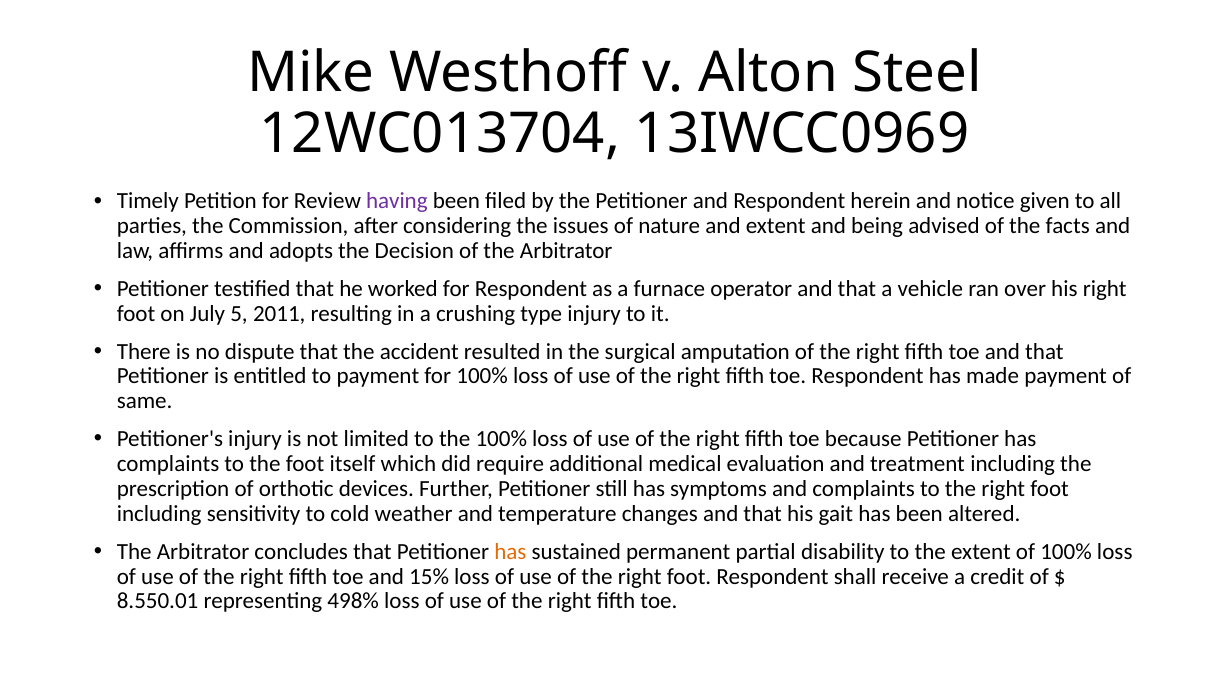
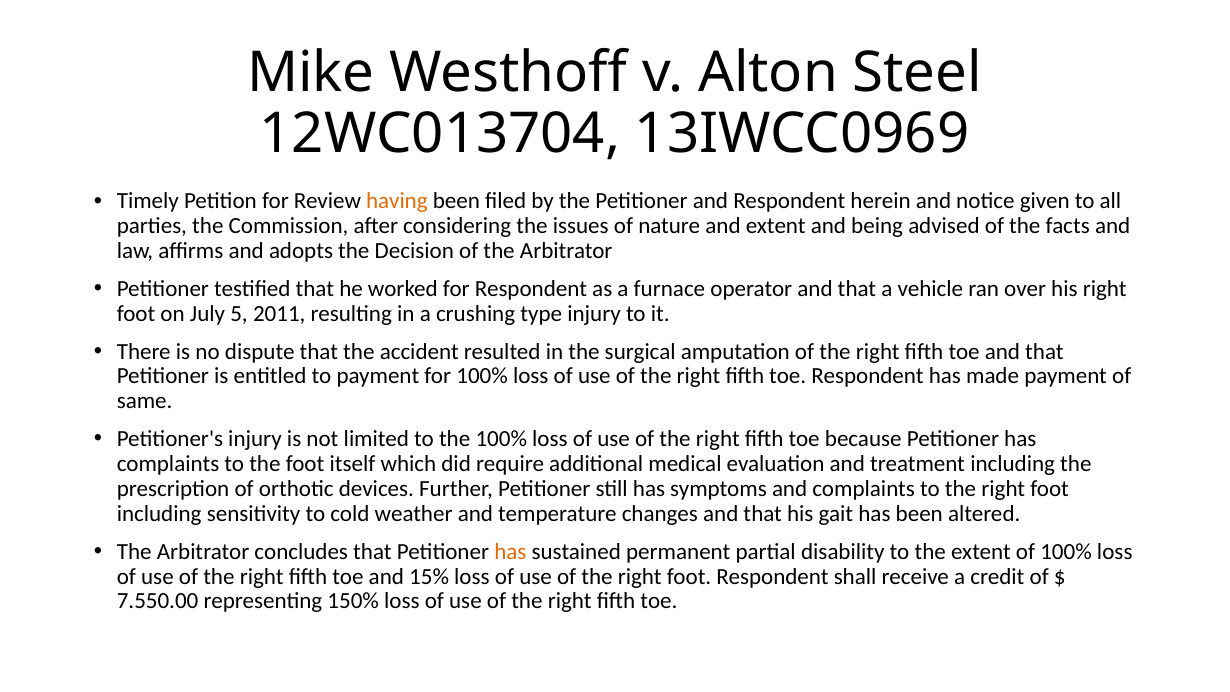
having colour: purple -> orange (397, 201)
8.550.01: 8.550.01 -> 7.550.00 (158, 601)
498%: 498% -> 150% (353, 601)
